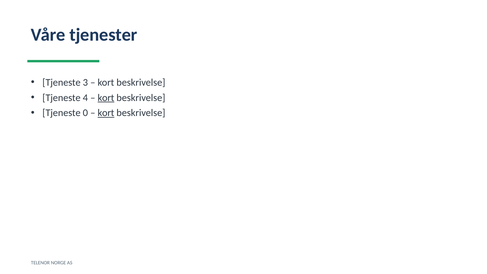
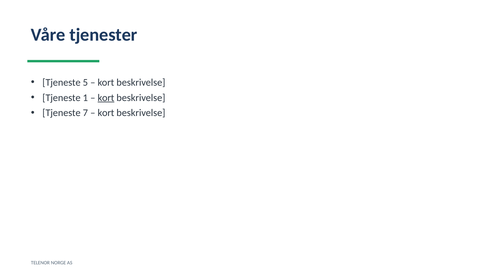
3: 3 -> 5 (85, 82)
4: 4 -> 1 (85, 98)
0: 0 -> 7 (85, 113)
kort underline: present -> none (106, 113)
